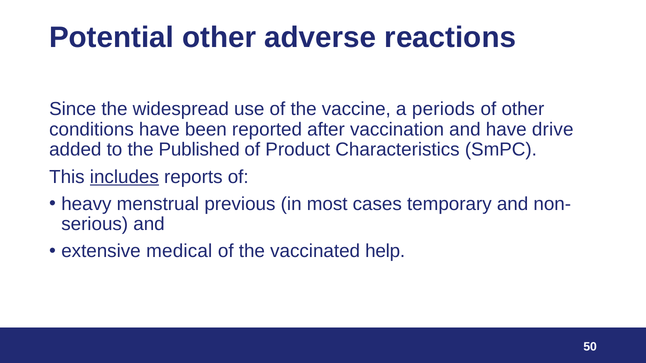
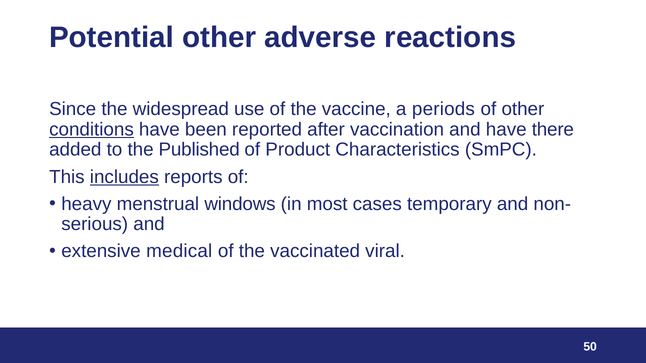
conditions underline: none -> present (91, 130)
drive: drive -> there (553, 130)
previous: previous -> windows (240, 204)
help: help -> viral (385, 251)
